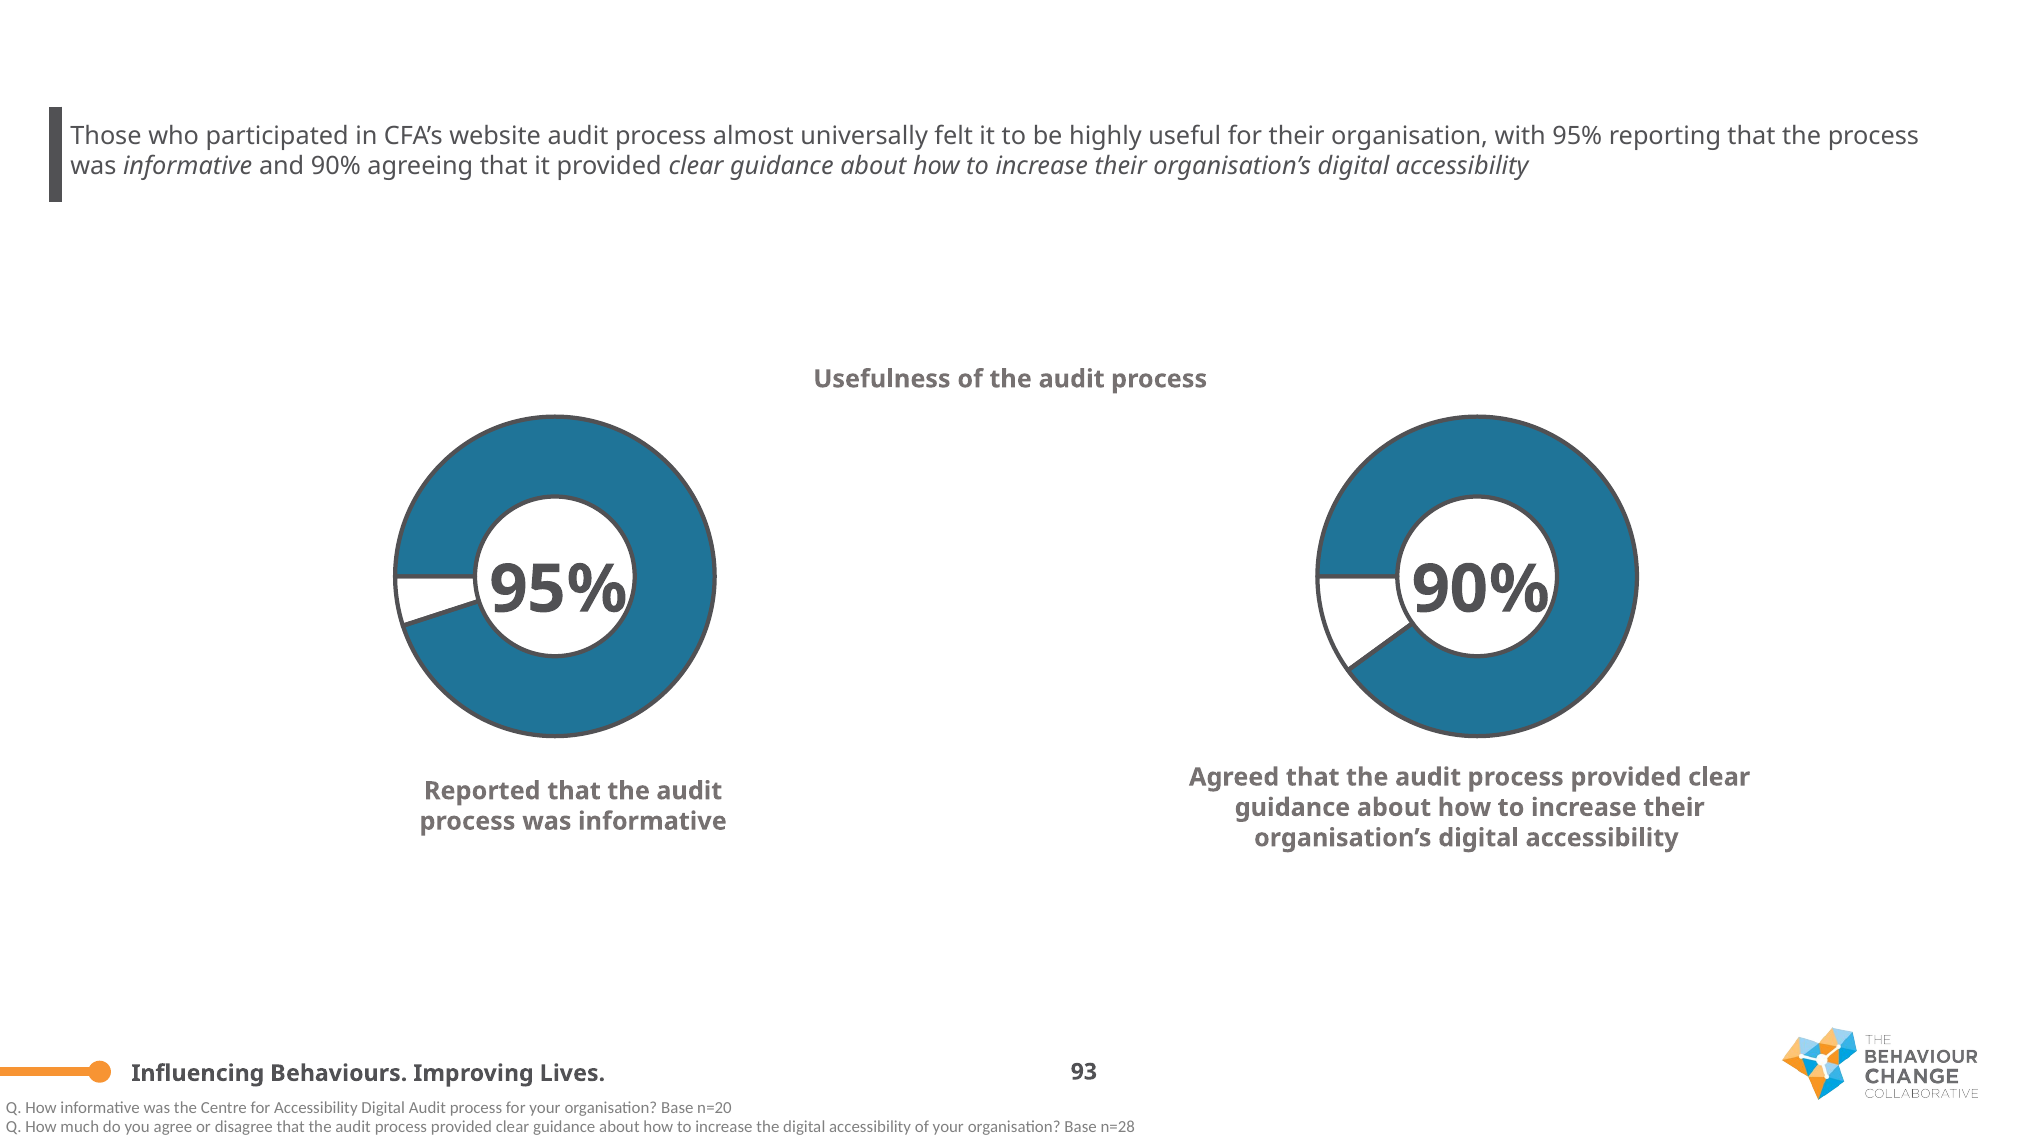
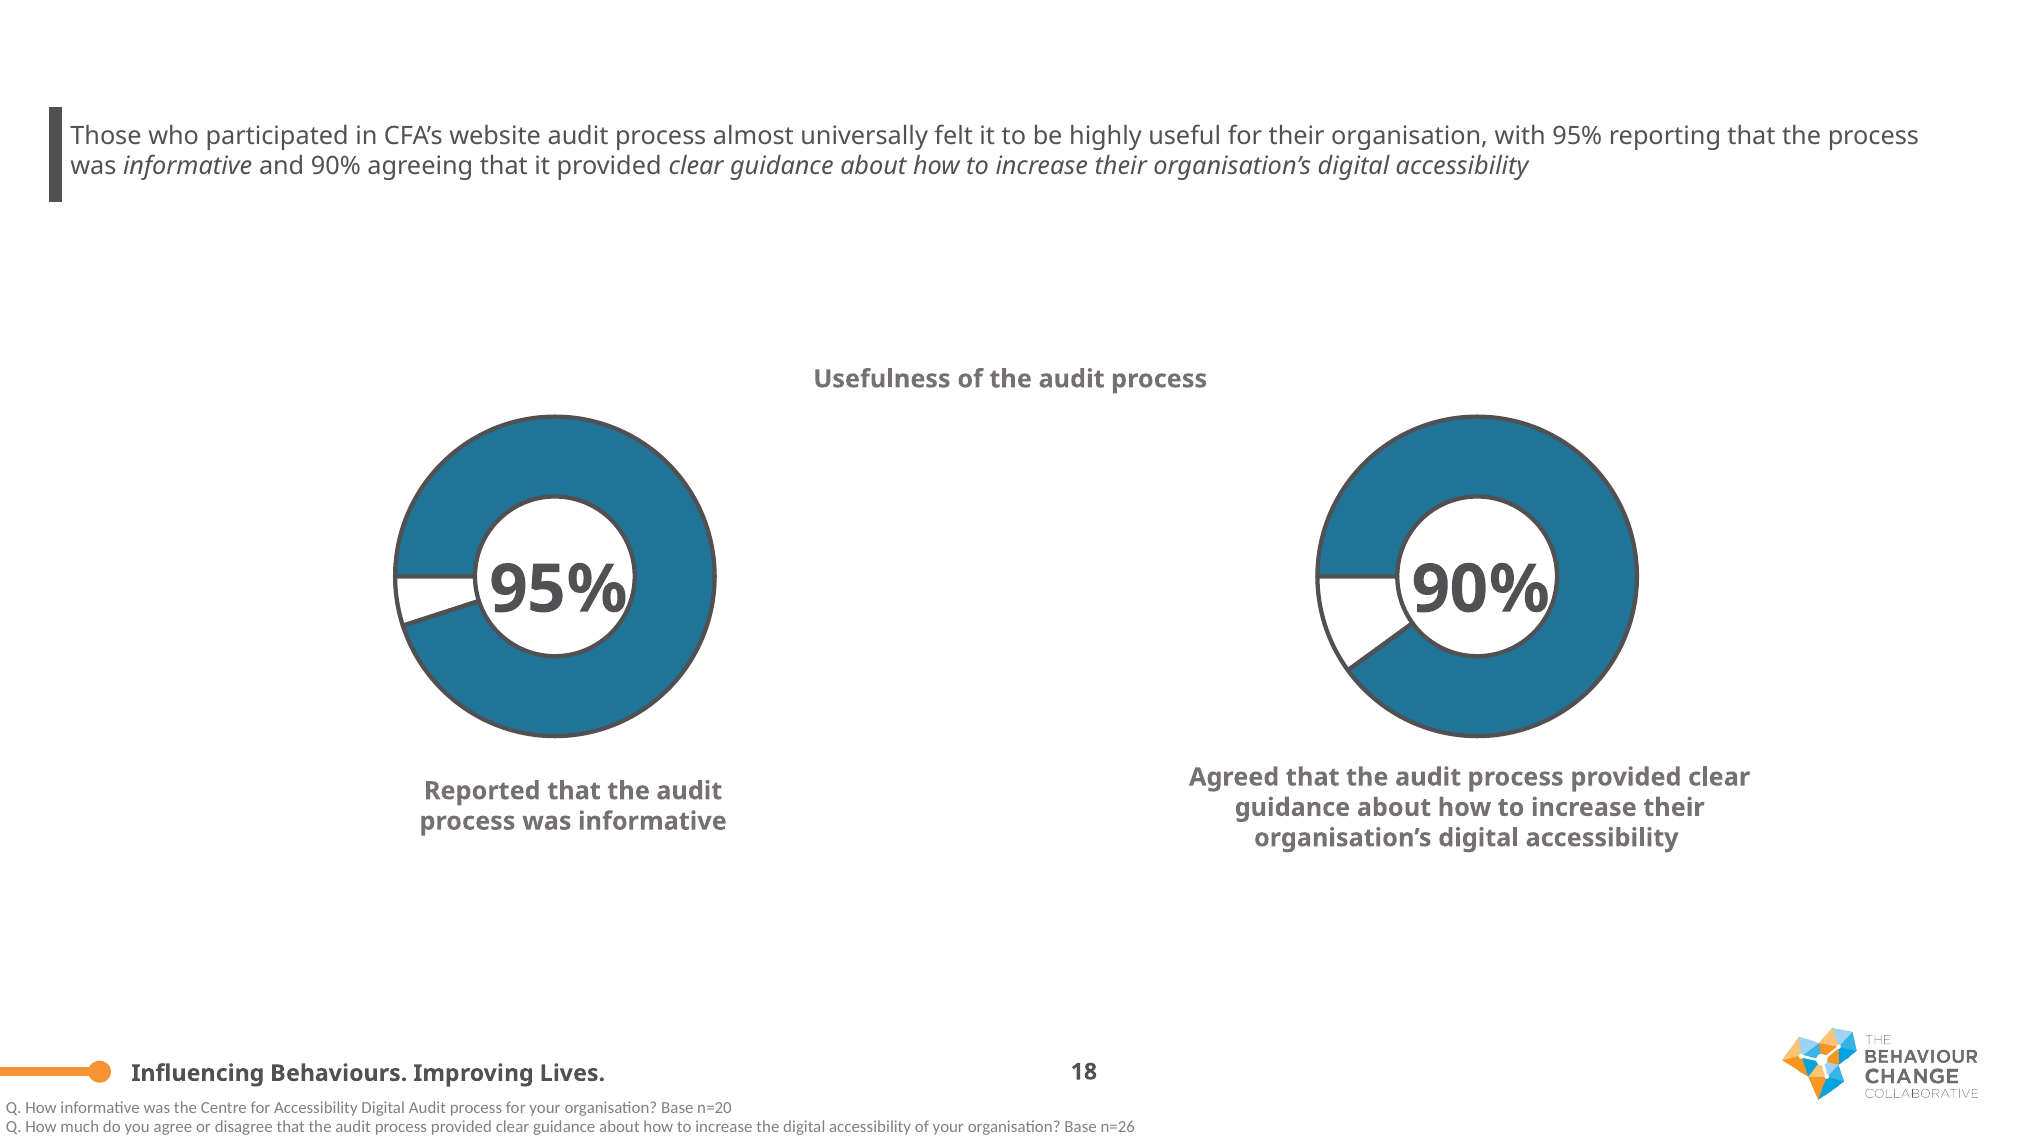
93: 93 -> 18 (1084, 1072)
n=28: n=28 -> n=26 (1118, 1127)
